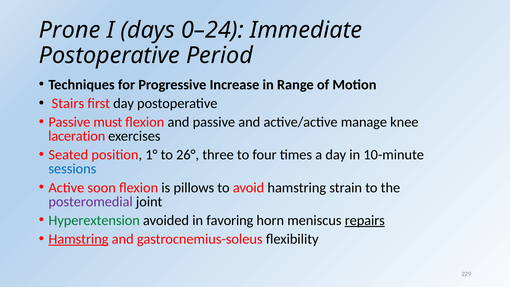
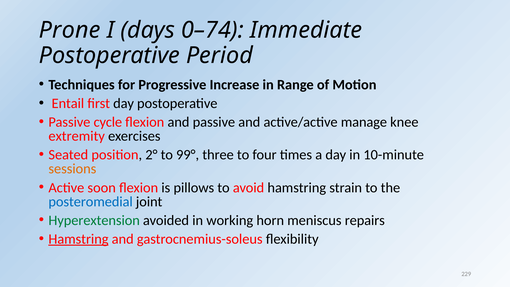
0–24: 0–24 -> 0–74 (212, 30)
Stairs: Stairs -> Entail (68, 103)
must: must -> cycle (108, 122)
laceration: laceration -> extremity (77, 136)
1°: 1° -> 2° (151, 155)
26°: 26° -> 99° (188, 155)
sessions colour: blue -> orange (72, 169)
posteromedial colour: purple -> blue (91, 202)
favoring: favoring -> working (230, 220)
repairs underline: present -> none (365, 220)
